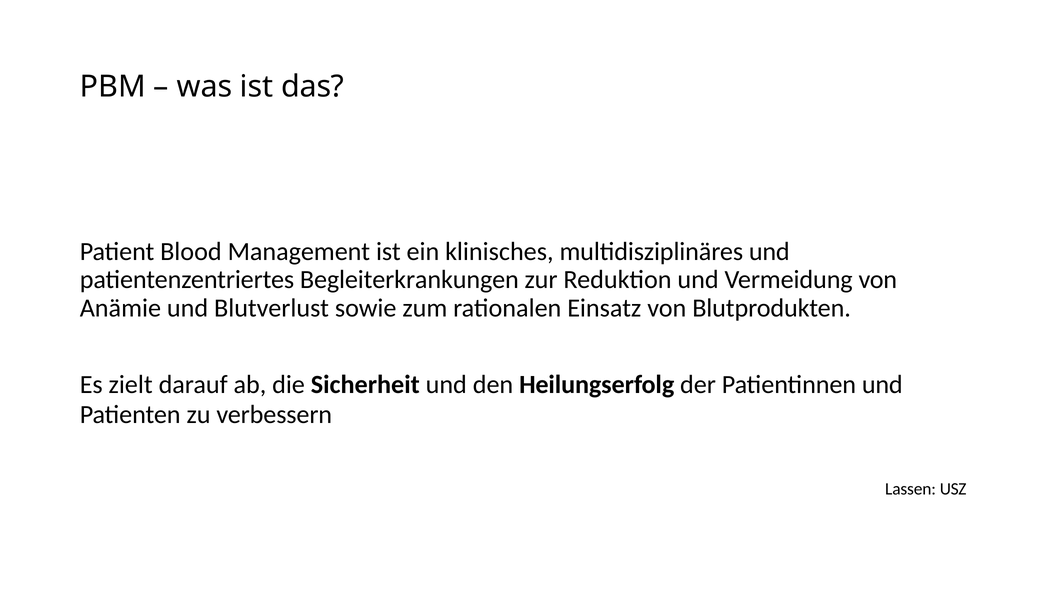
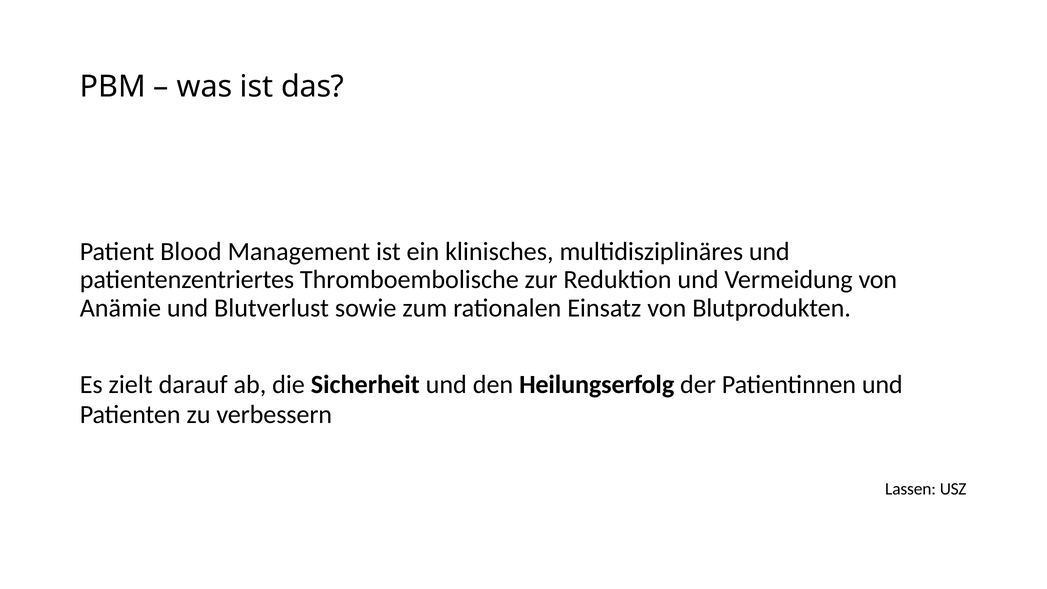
Begleiterkrankungen: Begleiterkrankungen -> Thromboembolische (409, 280)
